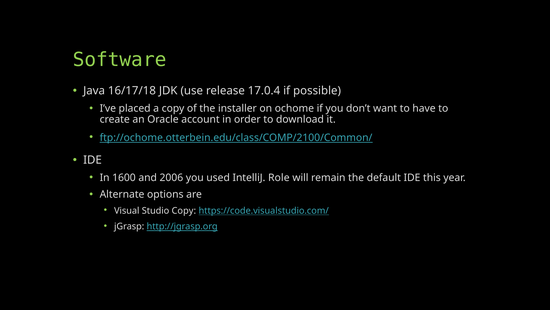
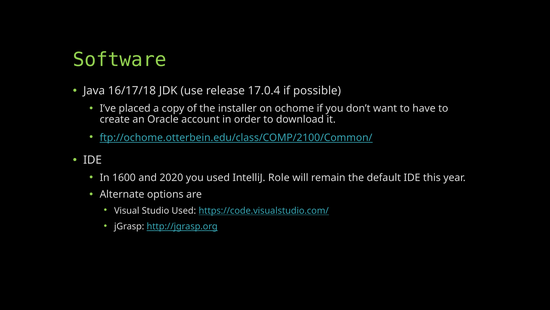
2006: 2006 -> 2020 (171, 177)
Studio Copy: Copy -> Used (184, 210)
